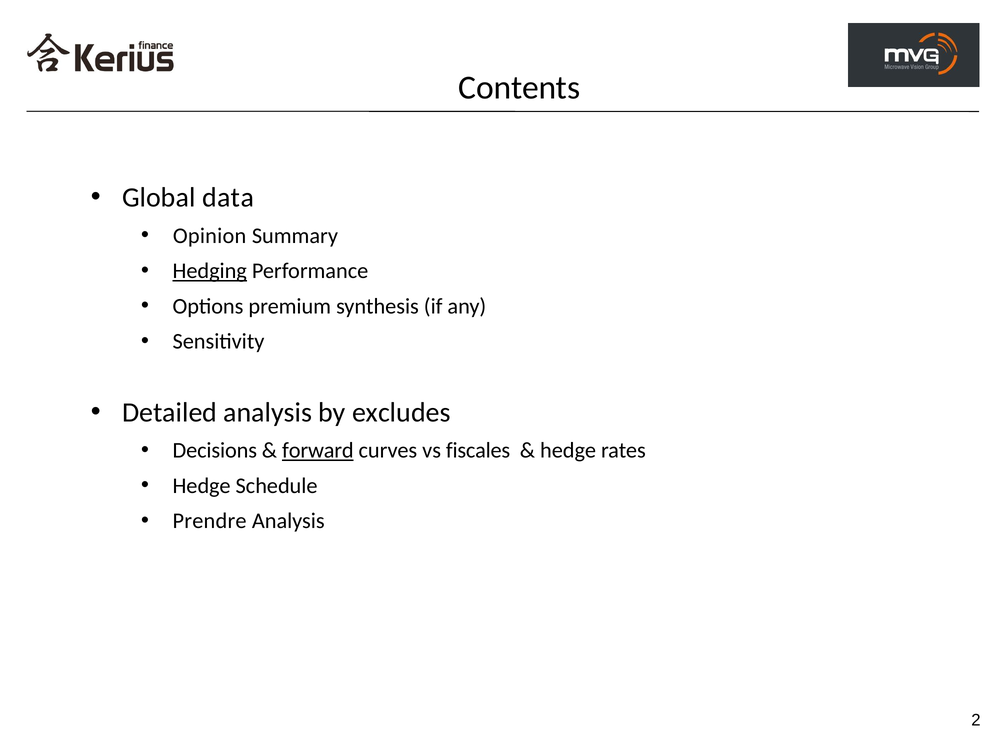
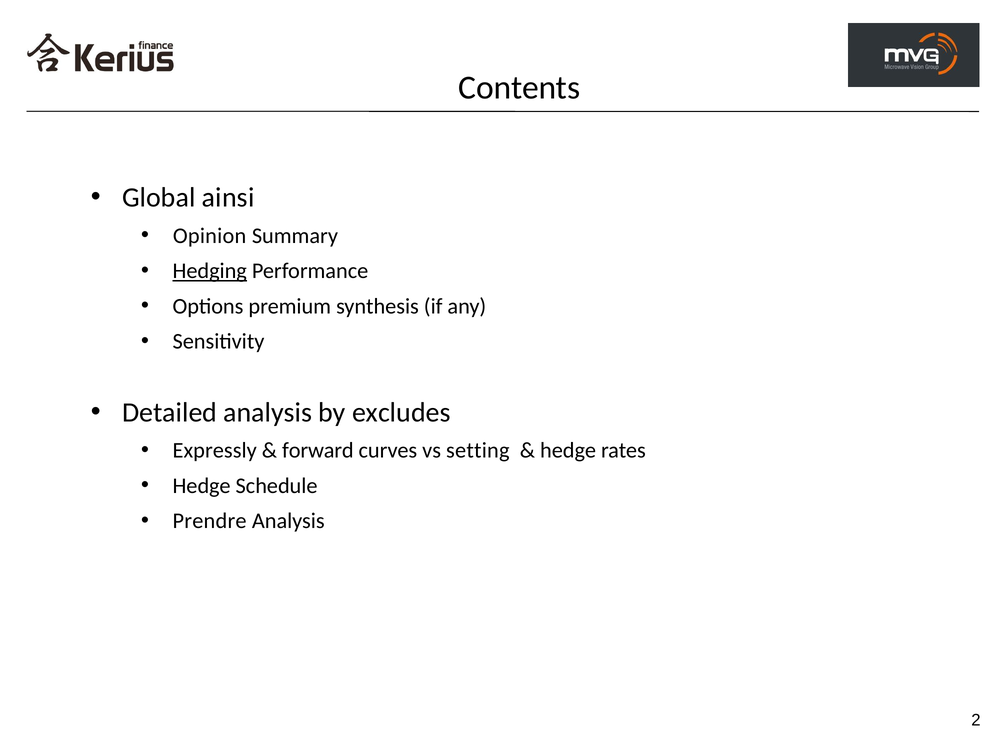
data: data -> ainsi (228, 197)
Decisions: Decisions -> Expressly (215, 450)
forward underline: present -> none (318, 450)
fiscales: fiscales -> setting (478, 450)
